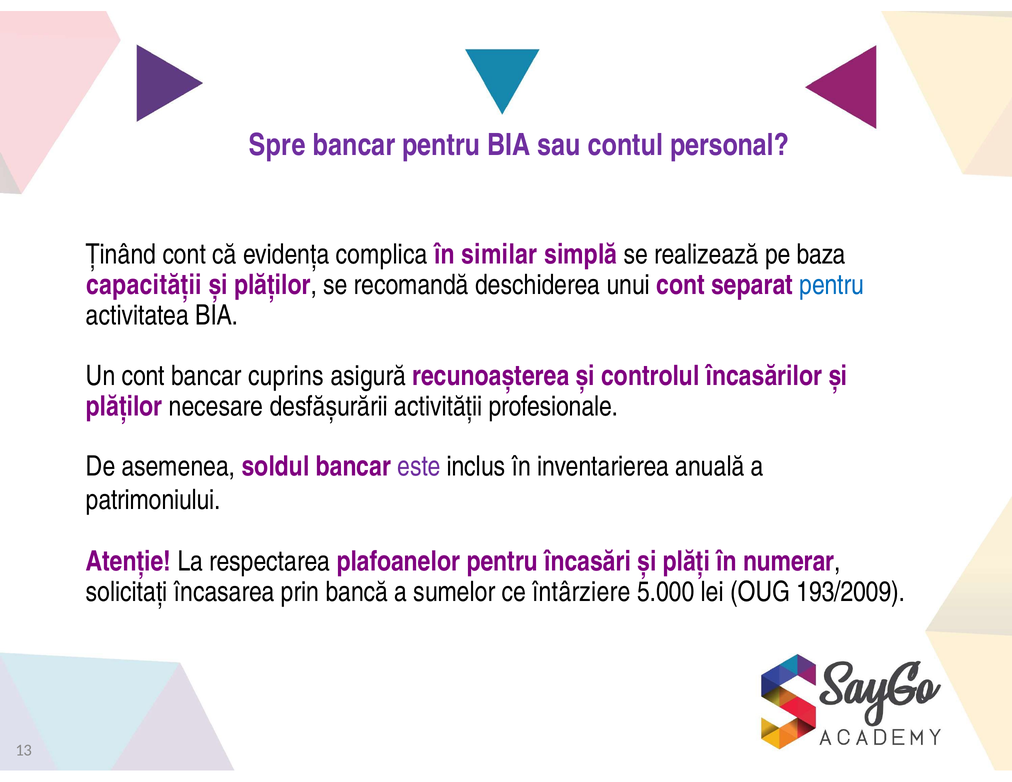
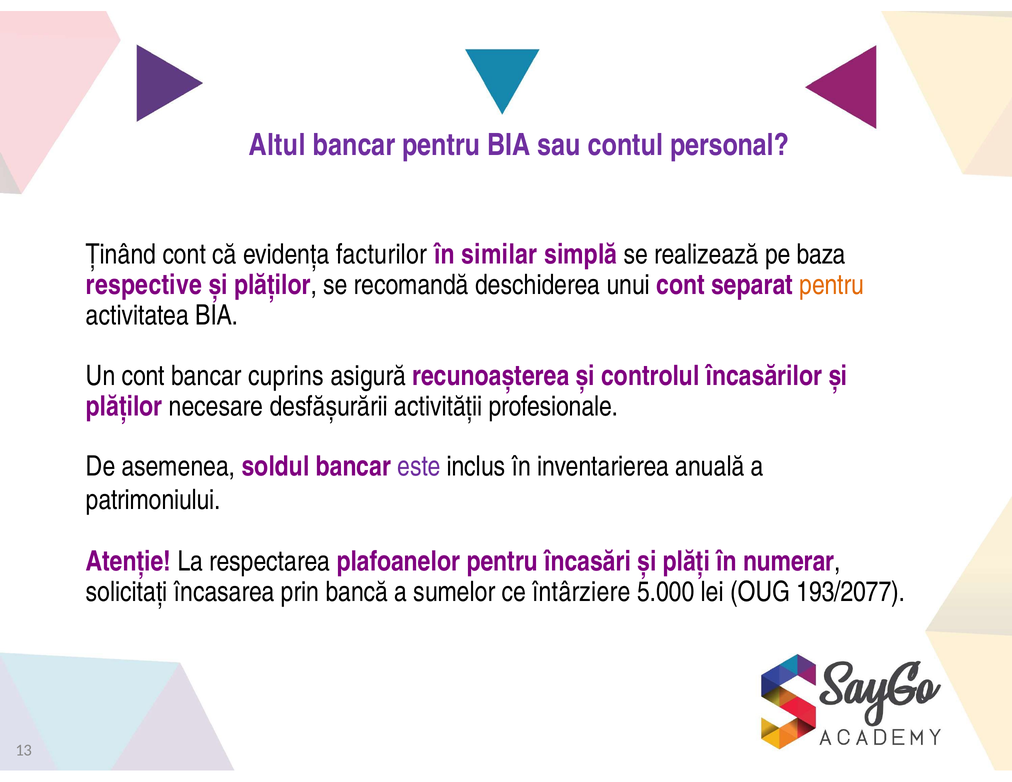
Spre: Spre -> Altul (277, 145)
complica: complica -> facturilor (382, 254)
capacității: capacității -> respective (144, 285)
pentru colour: blue -> orange (832, 285)
193/2009: 193/2009 -> 193/2077 (851, 592)
